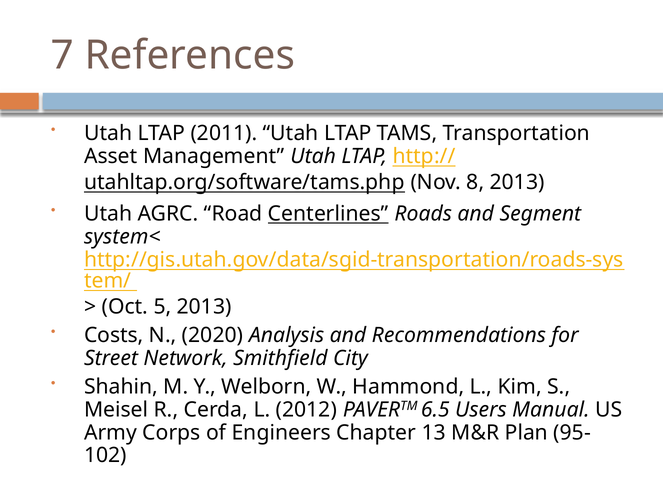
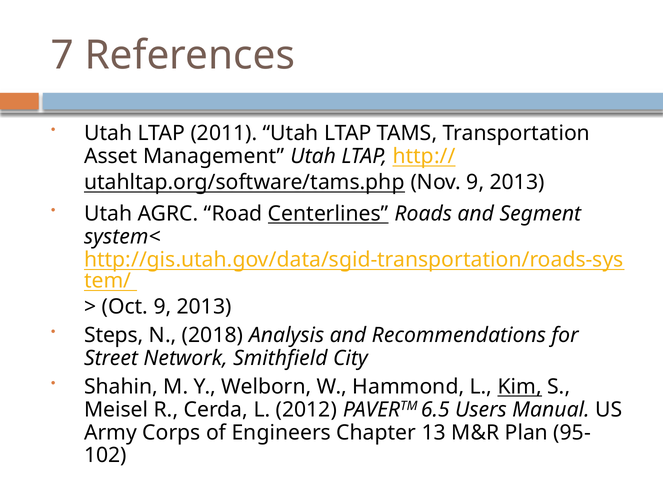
Nov 8: 8 -> 9 (475, 182)
Oct 5: 5 -> 9 (162, 307)
Costs: Costs -> Steps (114, 336)
2020: 2020 -> 2018 (213, 336)
Kim underline: none -> present (520, 387)
